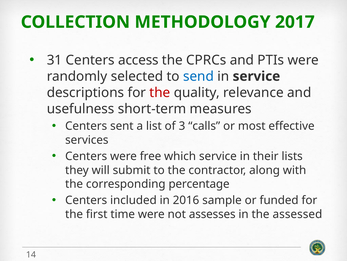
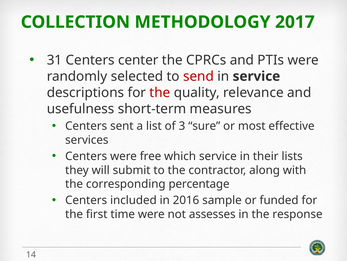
access: access -> center (138, 60)
send colour: blue -> red (199, 76)
calls: calls -> sure (204, 126)
assessed: assessed -> response (297, 214)
